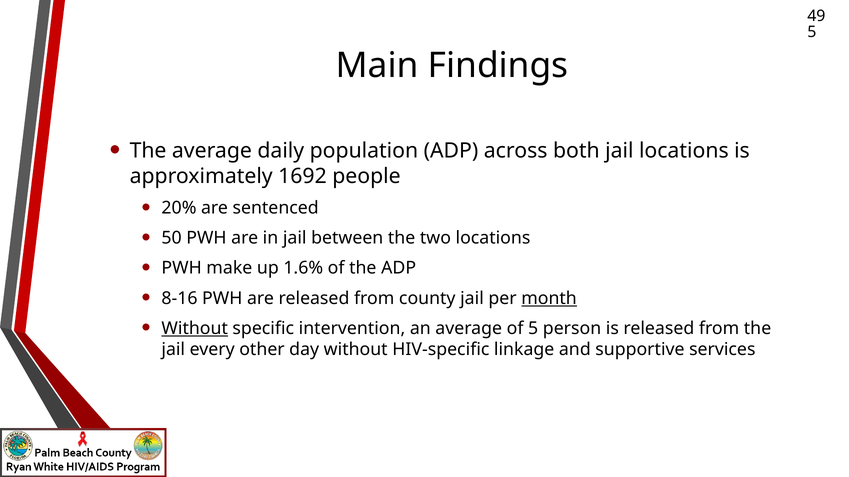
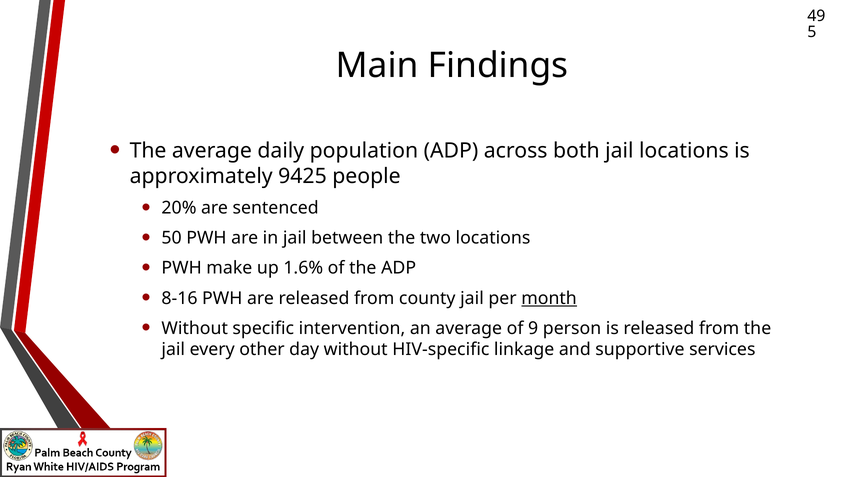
1692: 1692 -> 9425 (302, 176)
Without underline: present -> none (195, 329)
of 5: 5 -> 9 (533, 329)
